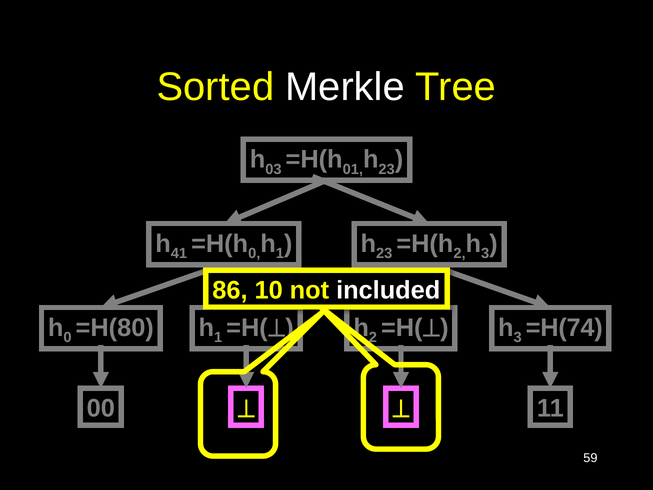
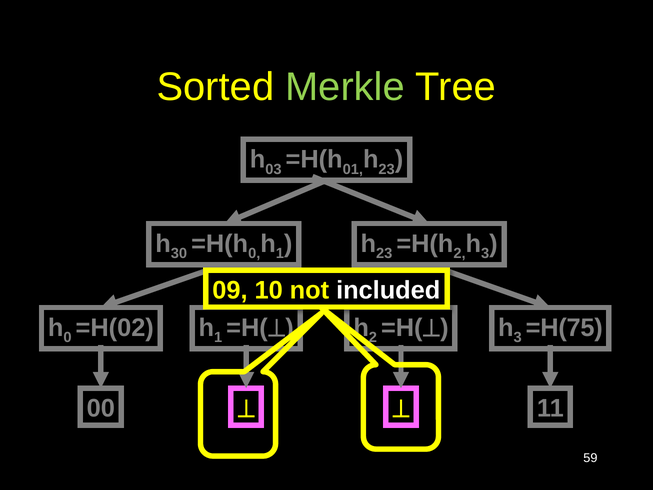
Merkle colour: white -> light green (345, 87)
41: 41 -> 30 (179, 254)
86: 86 -> 09 (230, 290)
=H(80: =H(80 -> =H(02 (115, 328)
=H(74: =H(74 -> =H(75 (564, 328)
